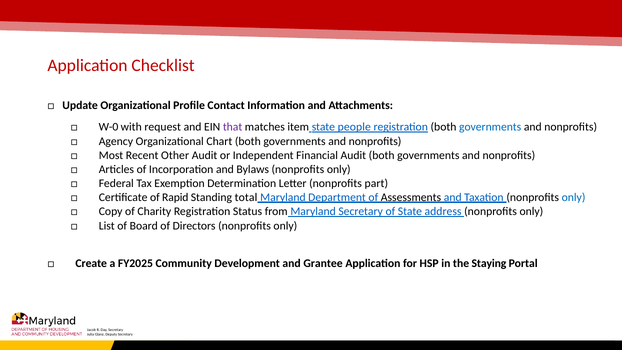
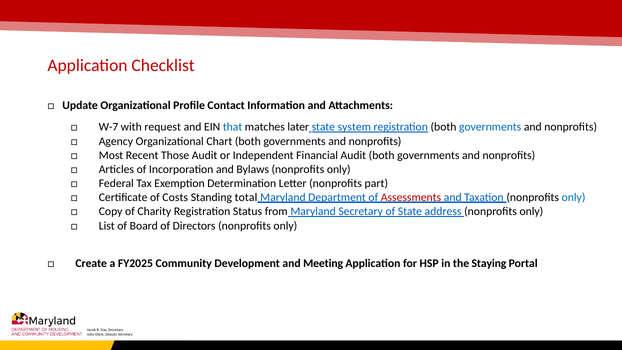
W-0: W-0 -> W-7 (109, 127)
that colour: purple -> blue (233, 127)
item: item -> later (298, 127)
people: people -> system (354, 127)
Other: Other -> Those (175, 155)
Rapid: Rapid -> Costs (175, 197)
Assessments colour: black -> red (411, 197)
Grantee: Grantee -> Meeting (323, 263)
